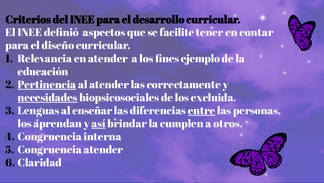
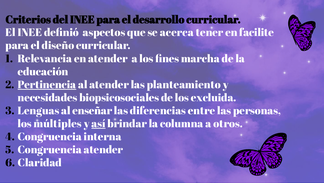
facilite: facilite -> acerca (177, 33)
contar: contar -> facilite (257, 33)
ejemplo: ejemplo -> marcha (200, 58)
correctamente: correctamente -> planteamiento (184, 84)
necesidades underline: present -> none (48, 97)
entre underline: present -> none (202, 110)
aprendan: aprendan -> múltiples (58, 123)
cumplen: cumplen -> columna (182, 123)
